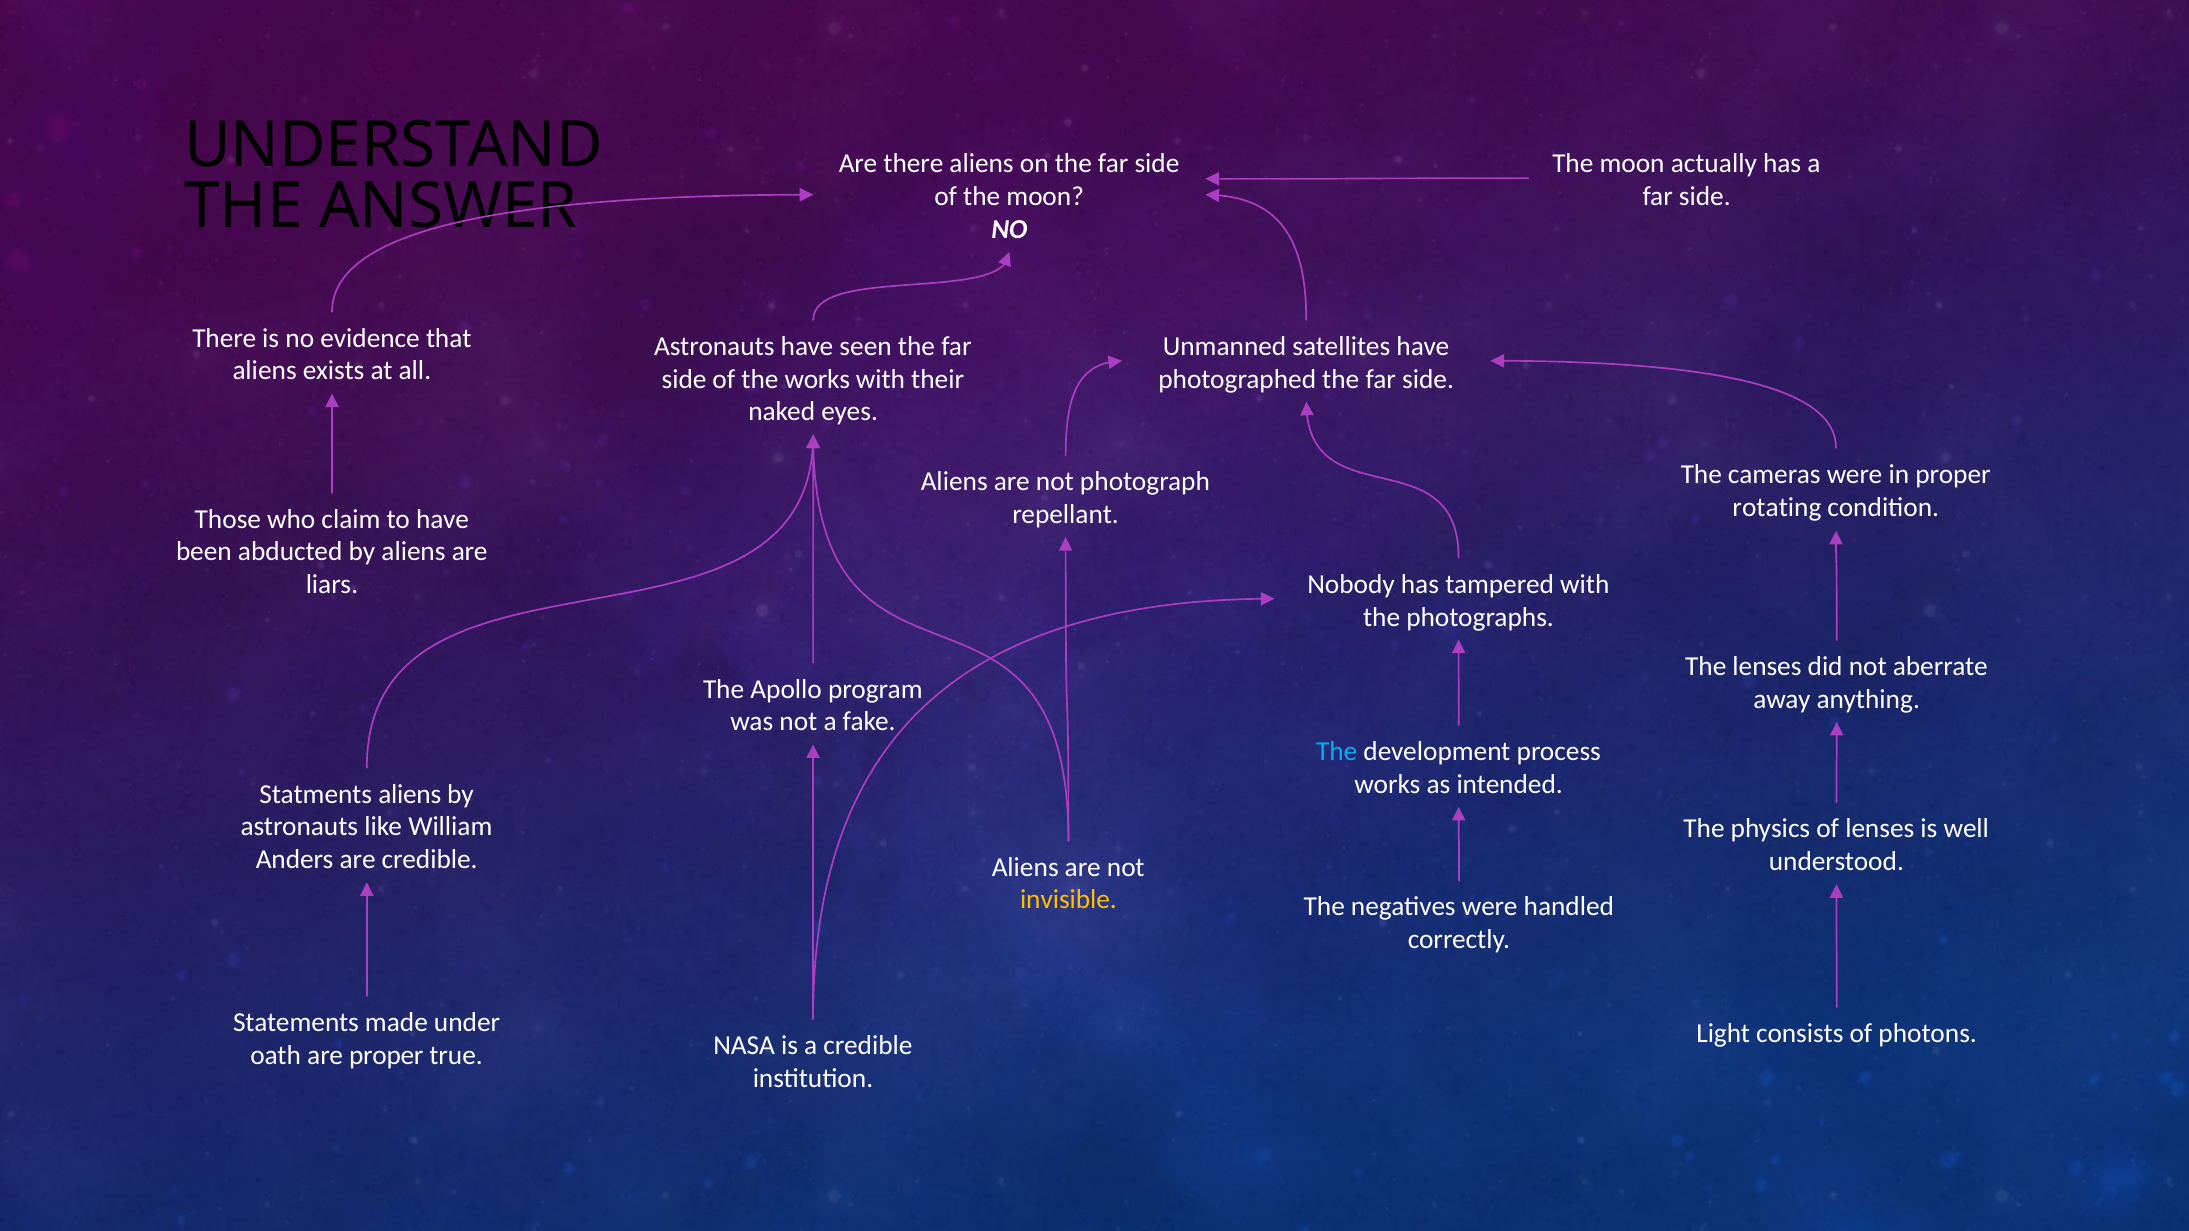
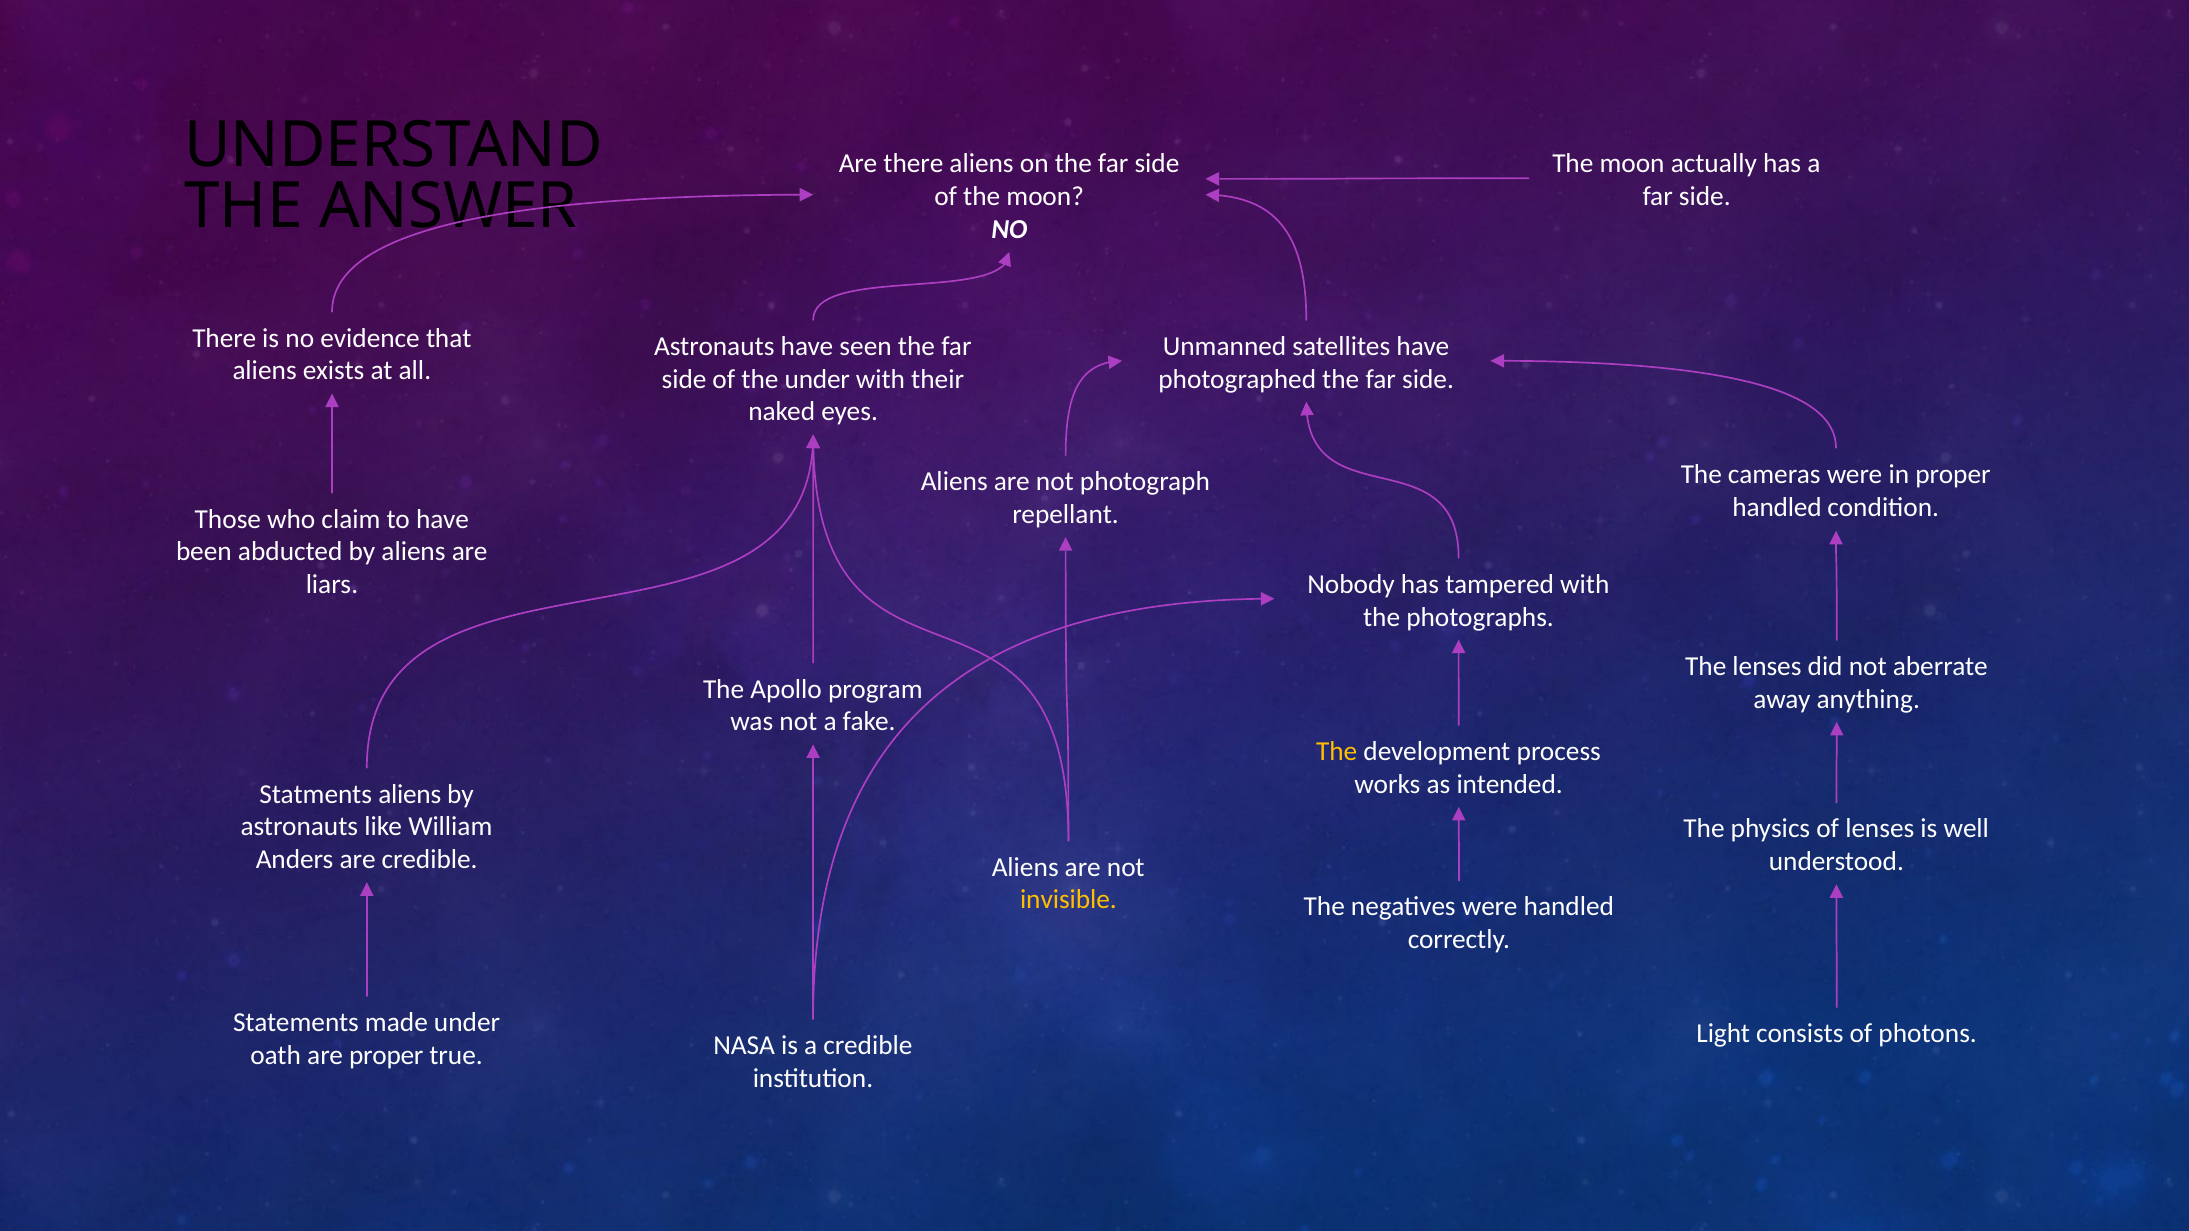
the works: works -> under (817, 379)
rotating: rotating -> handled (1777, 507)
The colour: light blue -> yellow (1337, 752)
